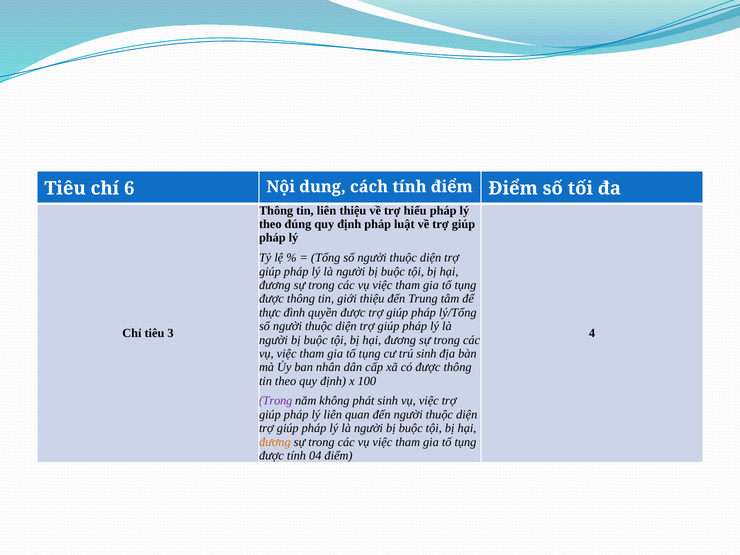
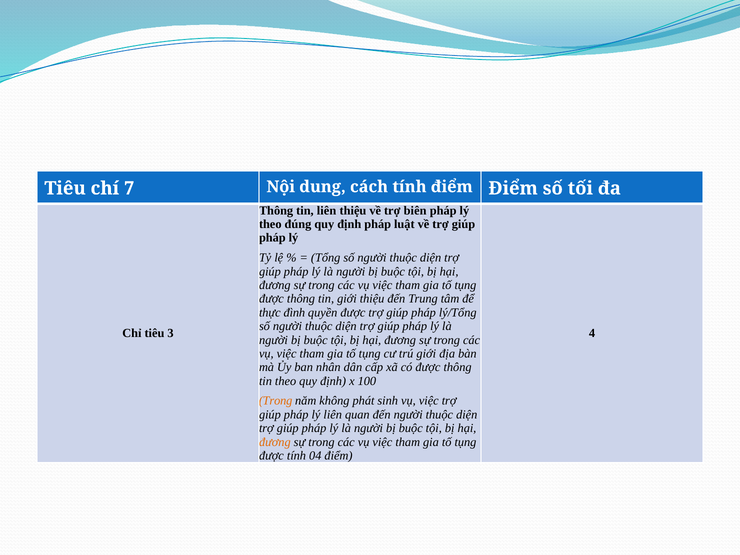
6: 6 -> 7 (129, 188)
hiểu: hiểu -> biên (415, 211)
trú sinh: sinh -> giới (426, 354)
Trong colour: purple -> orange (276, 401)
